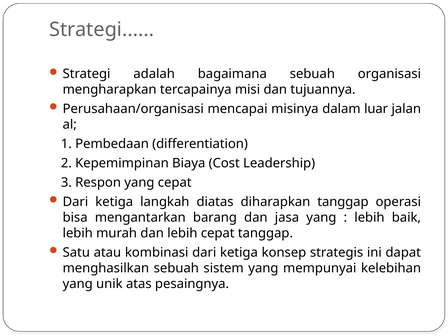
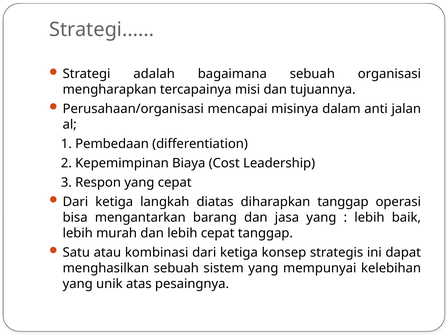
luar: luar -> anti (376, 109)
